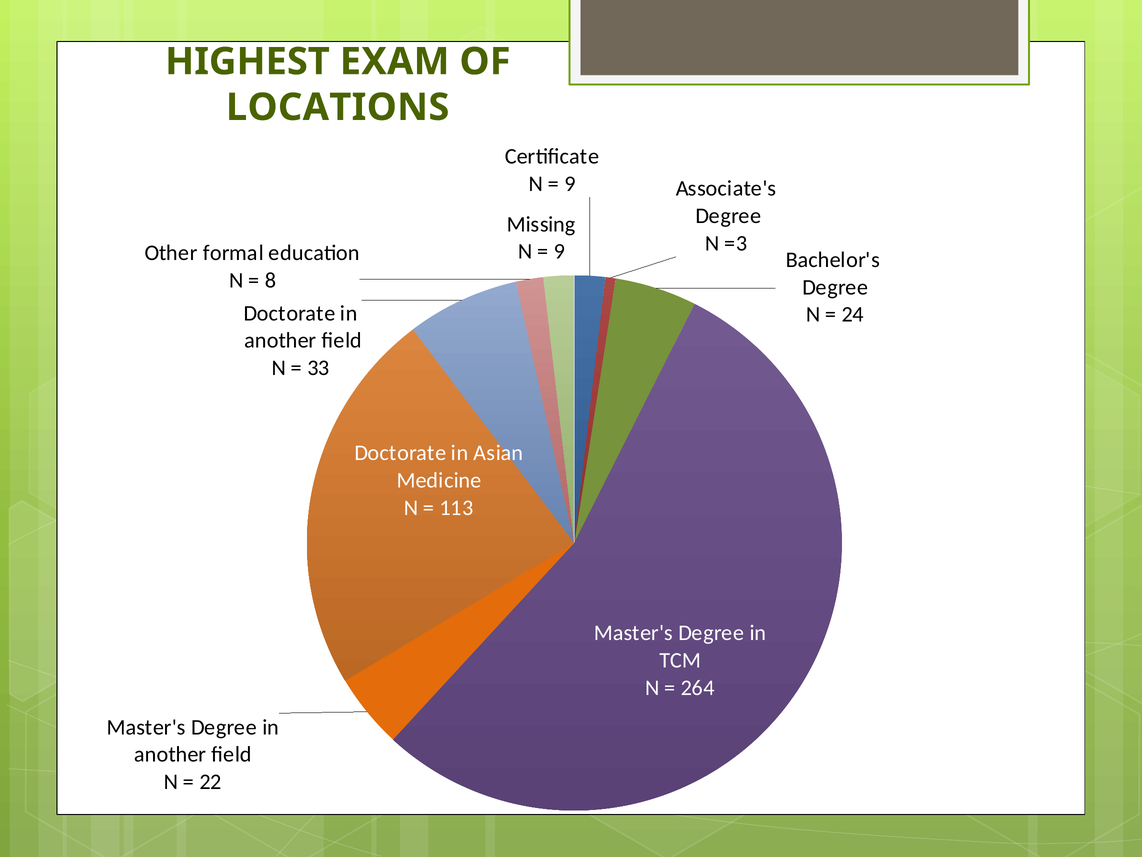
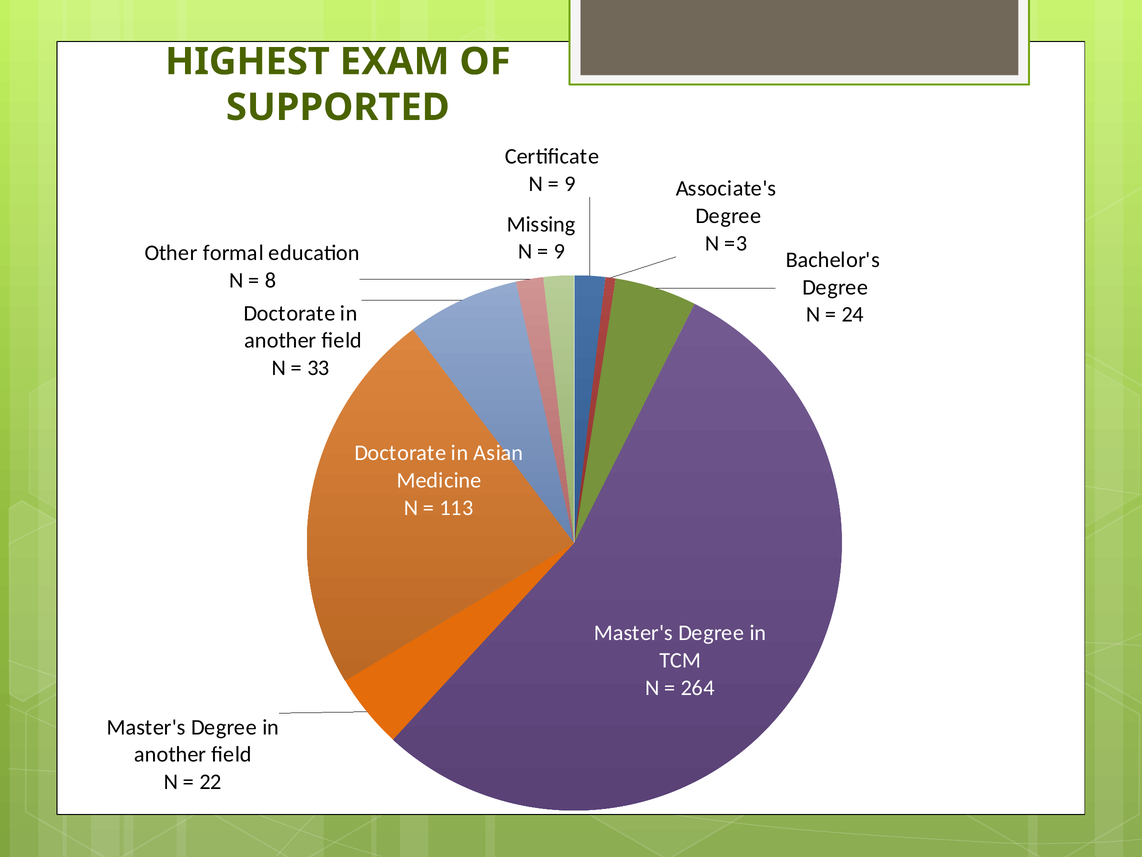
LOCATIONS: LOCATIONS -> SUPPORTED (338, 107)
